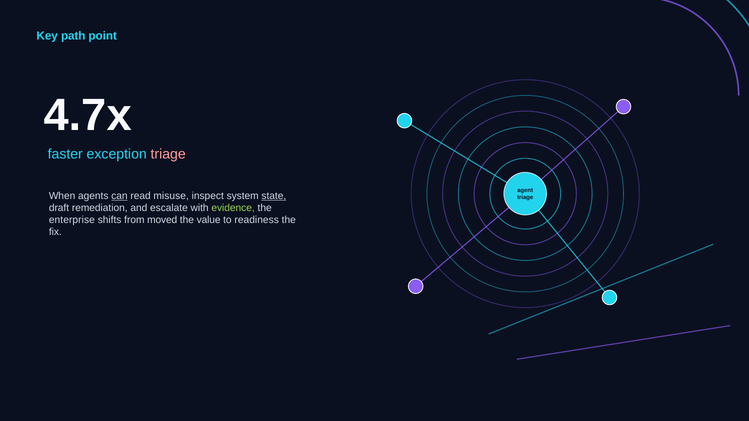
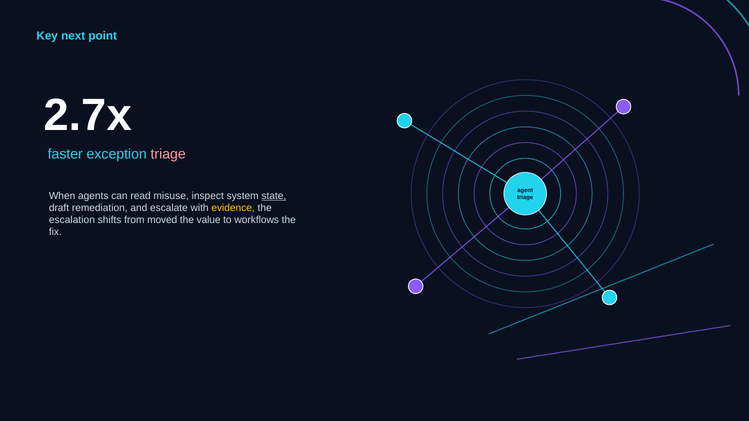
path: path -> next (73, 36)
4.7x: 4.7x -> 2.7x (88, 115)
can underline: present -> none (119, 196)
evidence colour: light green -> yellow (233, 208)
enterprise: enterprise -> escalation (72, 220)
readiness: readiness -> workflows (257, 220)
